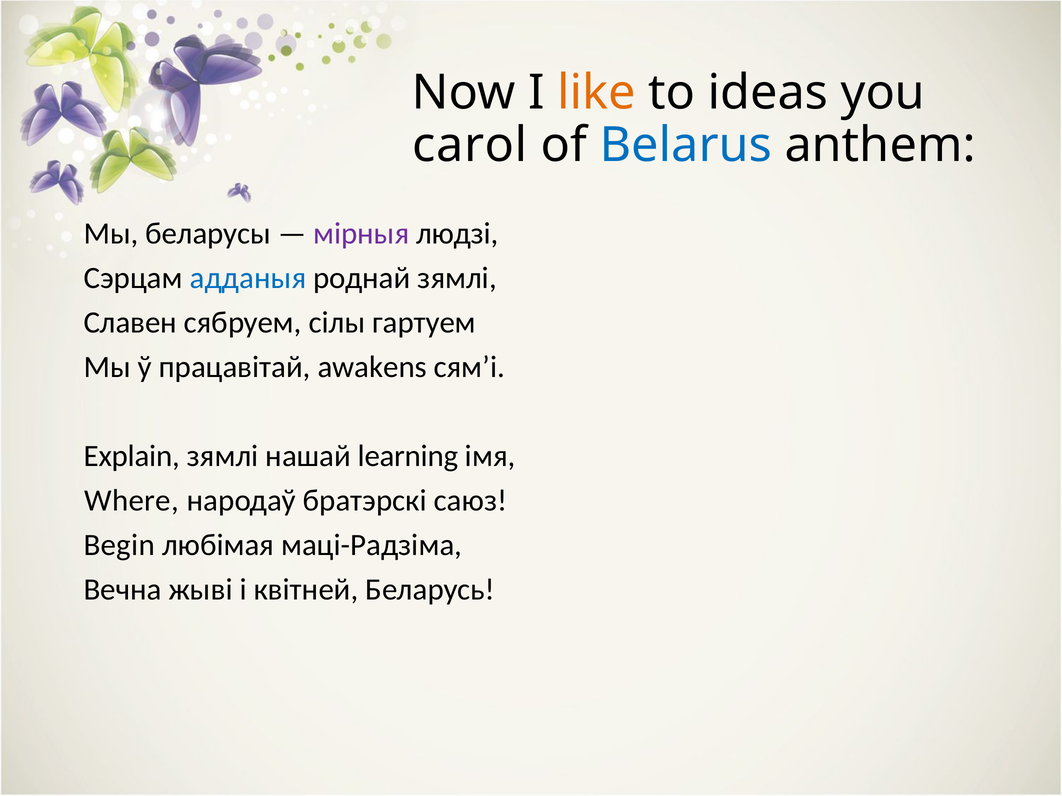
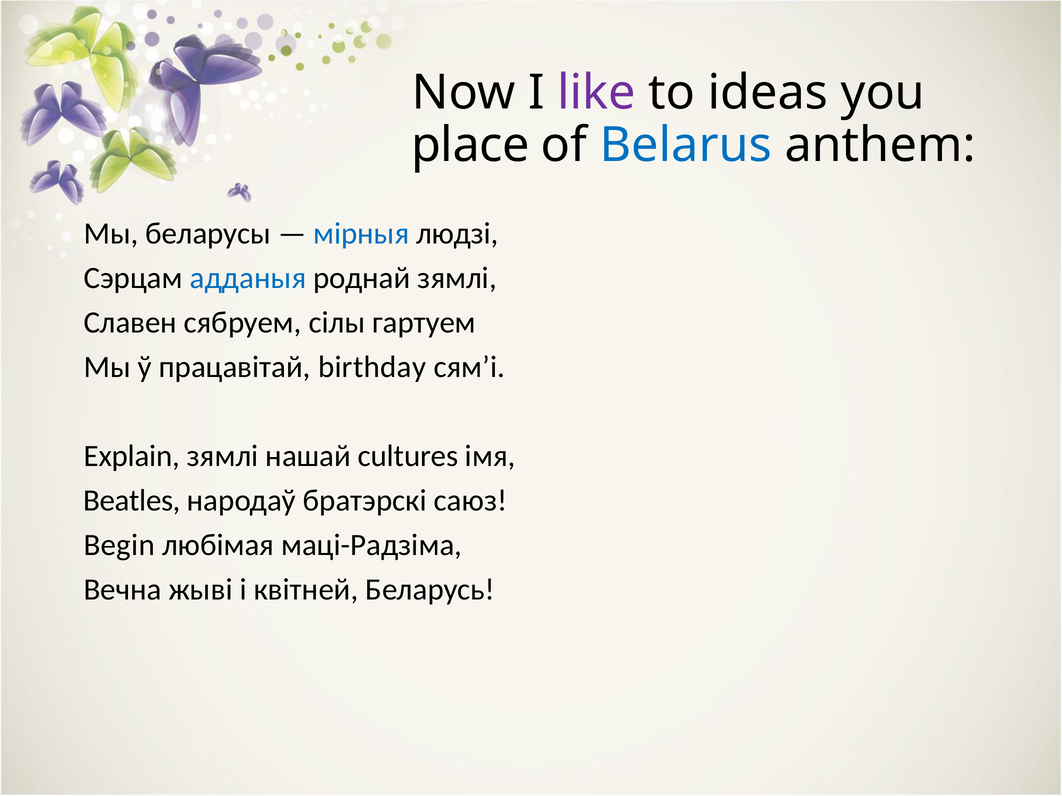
like colour: orange -> purple (596, 93)
carol: carol -> place (470, 145)
мірныя colour: purple -> blue (361, 234)
awakens: awakens -> birthday (372, 367)
learning: learning -> cultures (408, 457)
Where: Where -> Beatles (132, 501)
